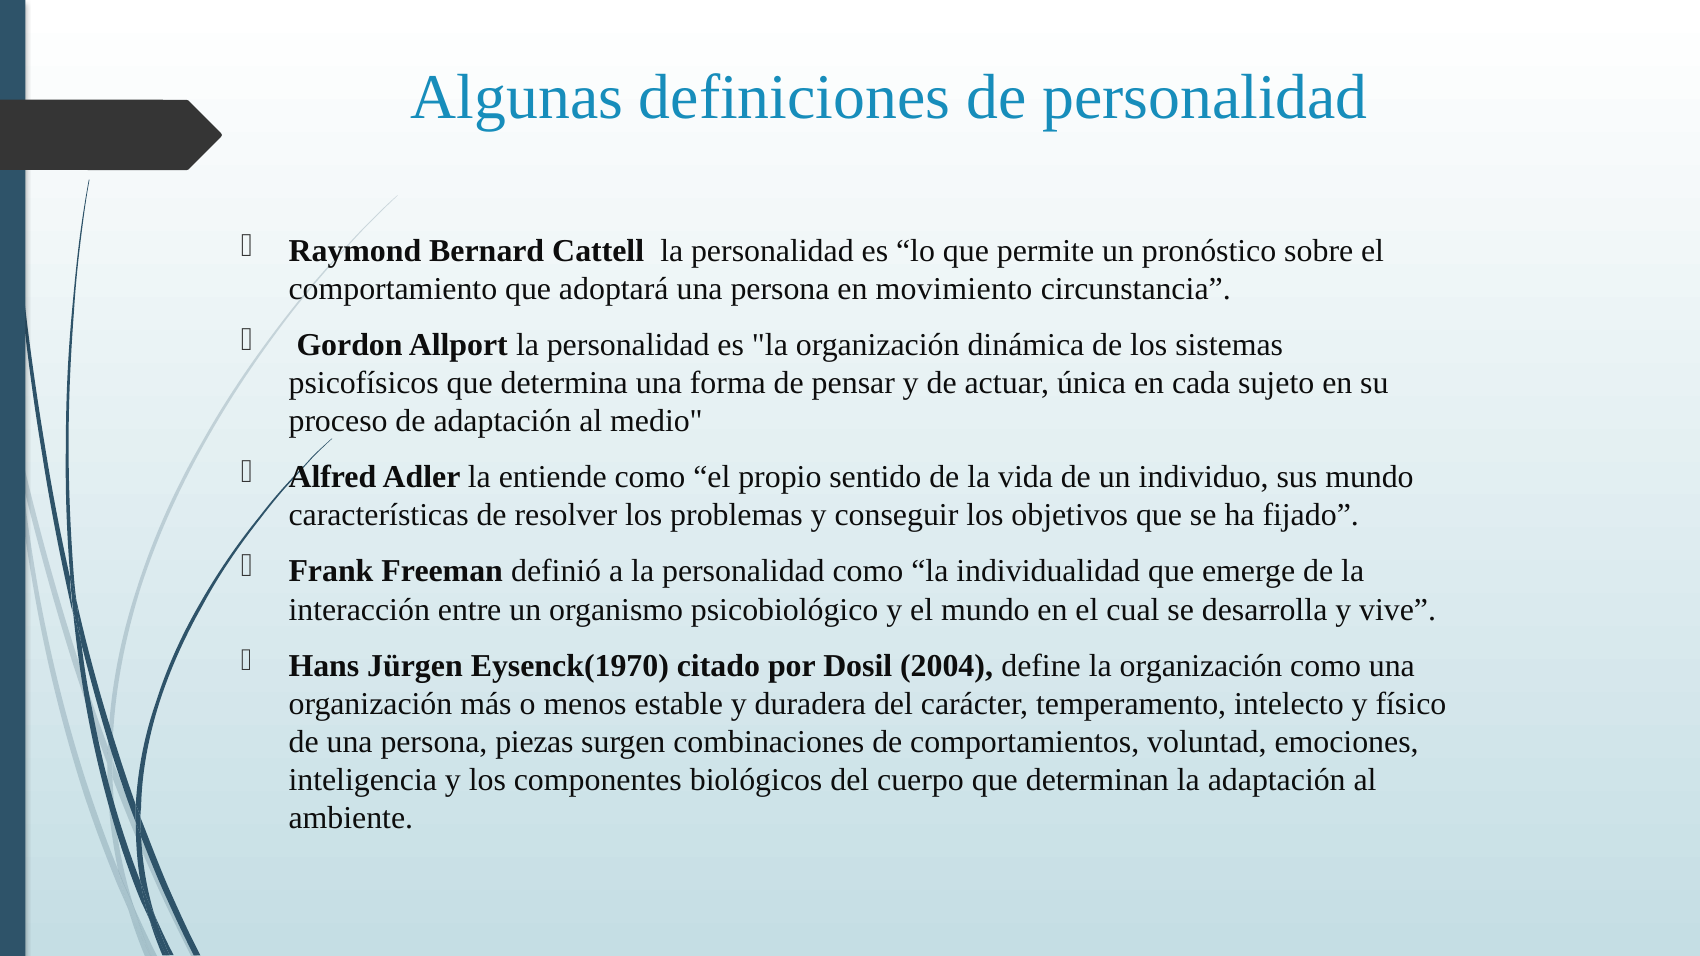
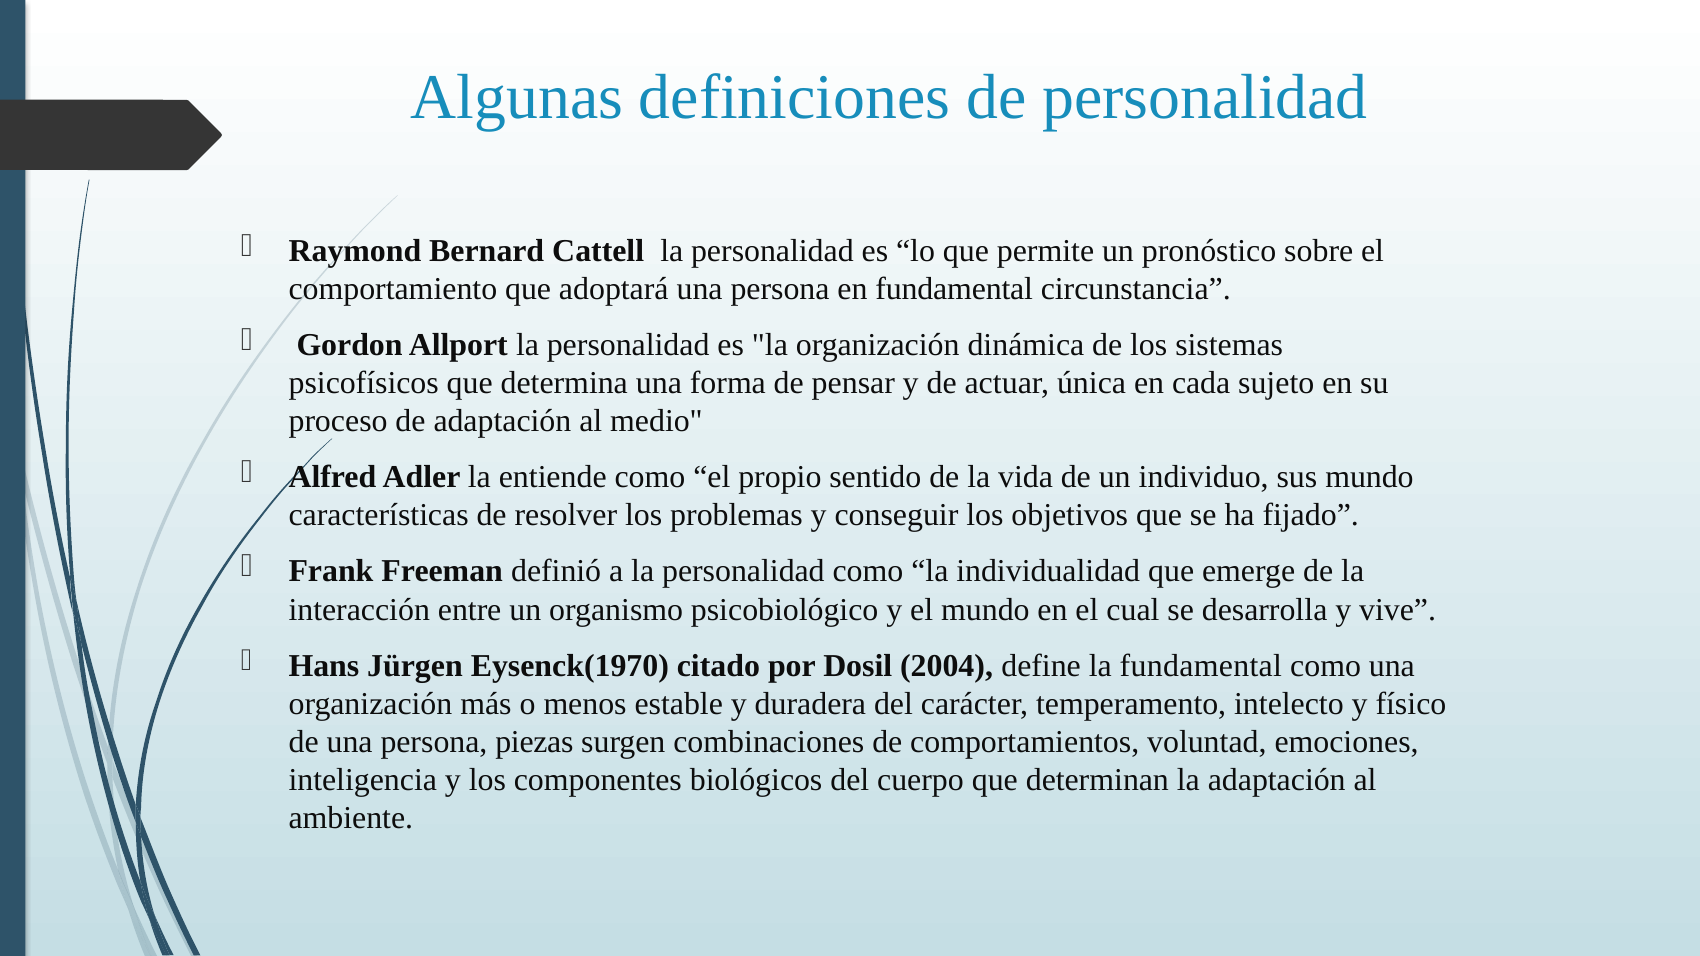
en movimiento: movimiento -> fundamental (954, 289)
define la organización: organización -> fundamental (1201, 666)
